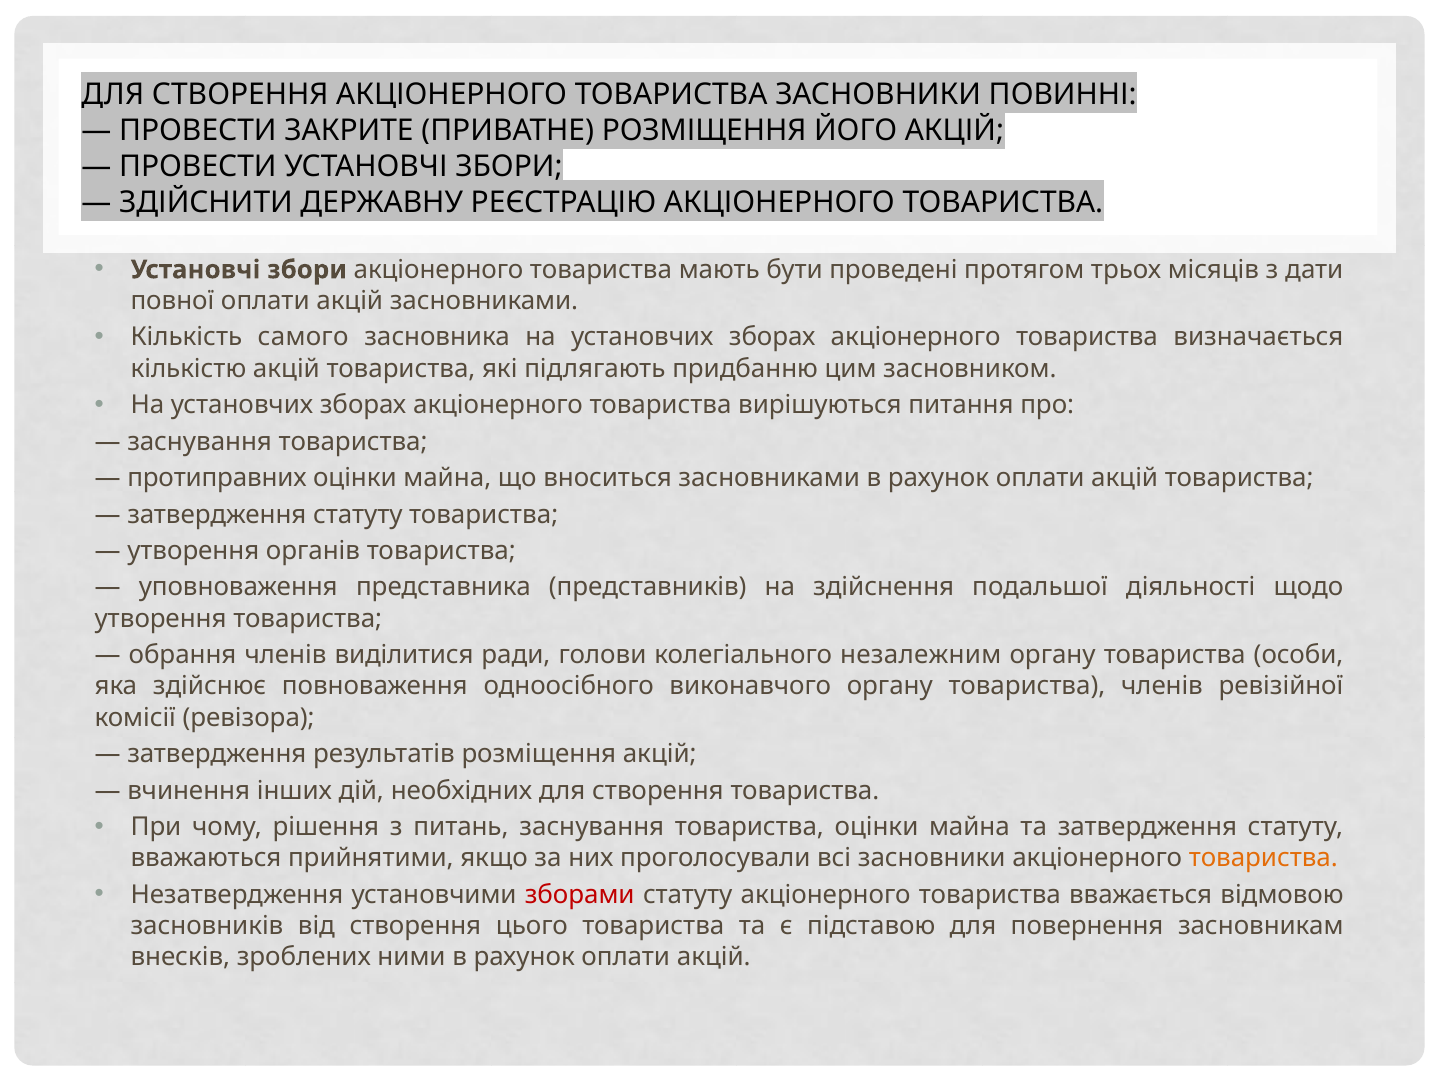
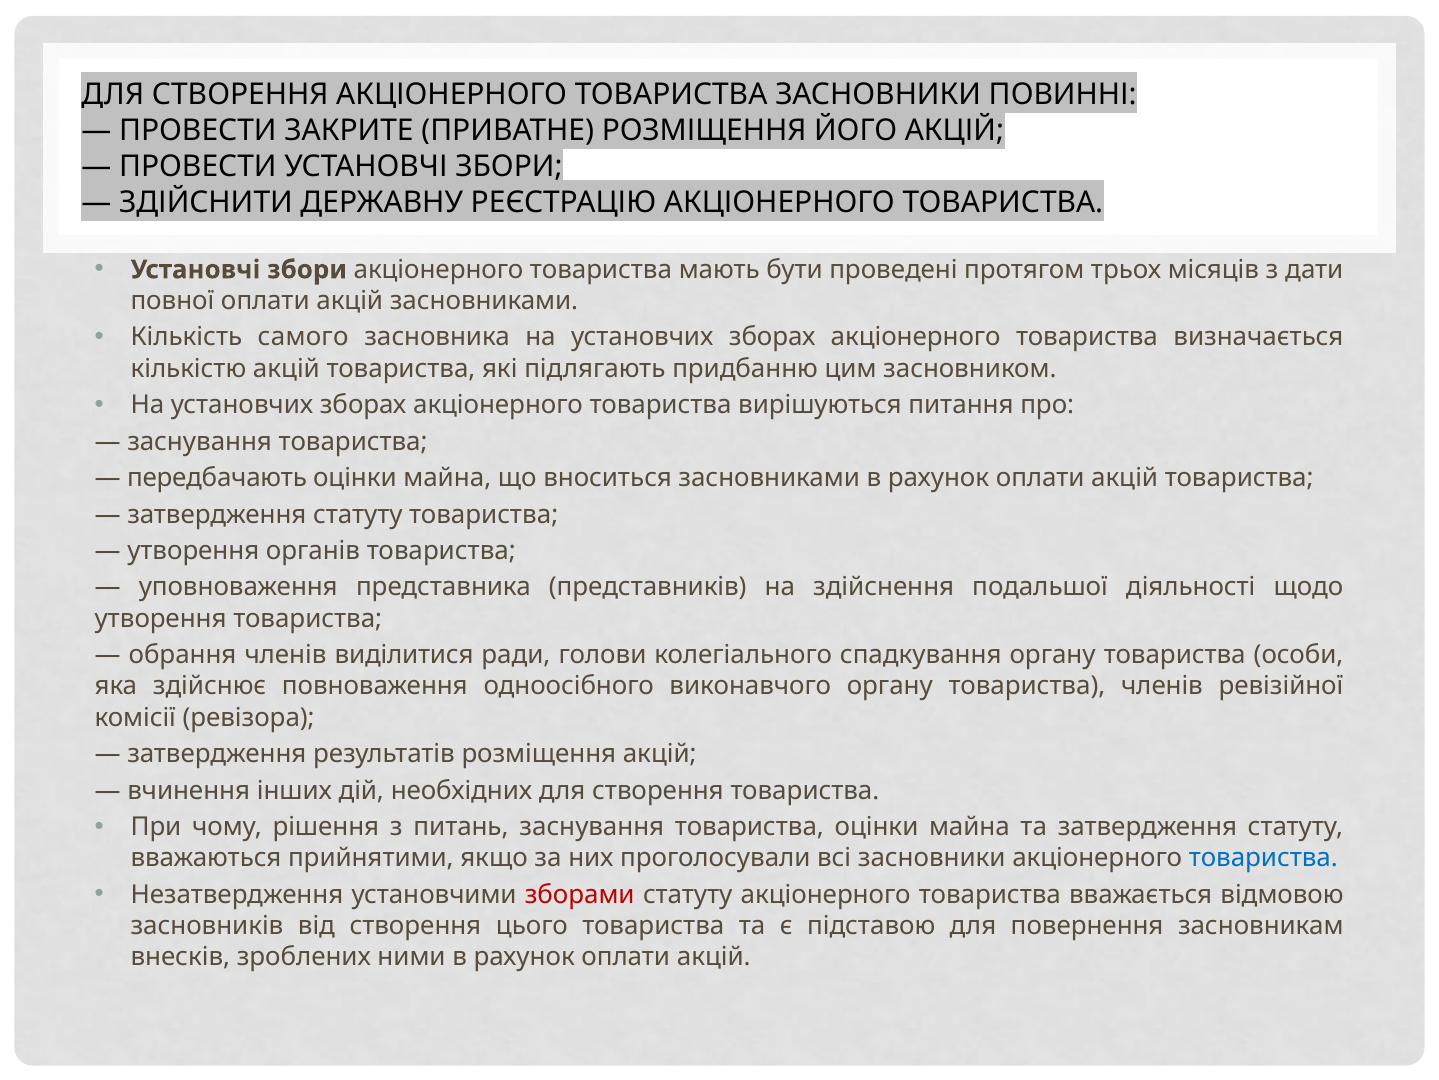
протиправних: протиправних -> передбачають (217, 478)
незалежним: незалежним -> спадкування (921, 655)
товариства colour: orange -> blue (1263, 858)
